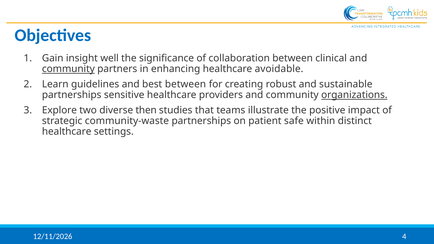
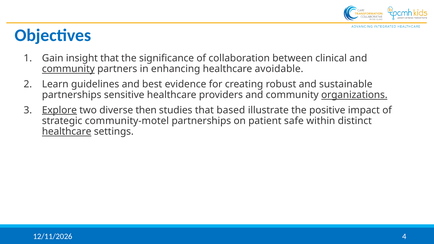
insight well: well -> that (110, 58)
best between: between -> evidence (186, 84)
Explore underline: none -> present (59, 110)
teams: teams -> based (231, 110)
community-waste: community-waste -> community-motel (127, 121)
healthcare underline: none -> present (67, 132)
